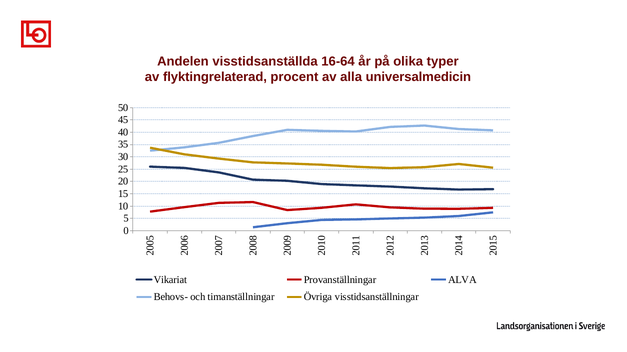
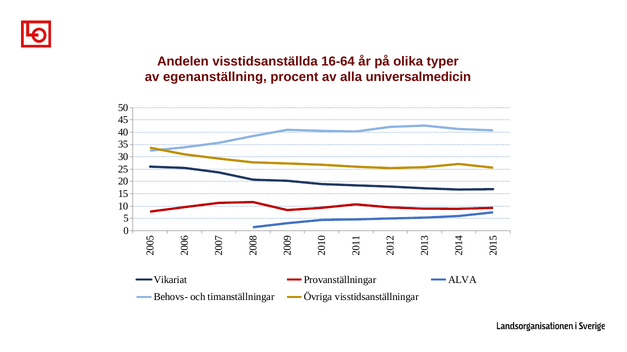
flyktingrelaterad: flyktingrelaterad -> egenanställning (215, 77)
